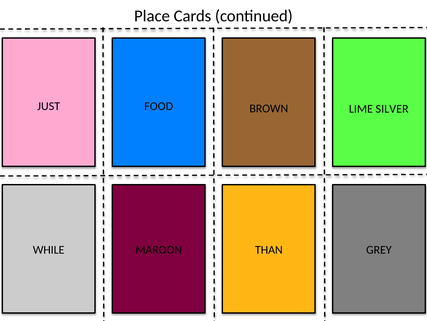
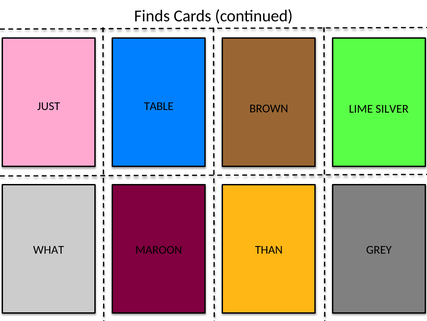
Place: Place -> Finds (152, 16)
FOOD: FOOD -> TABLE (159, 106)
WHILE: WHILE -> WHAT (49, 249)
